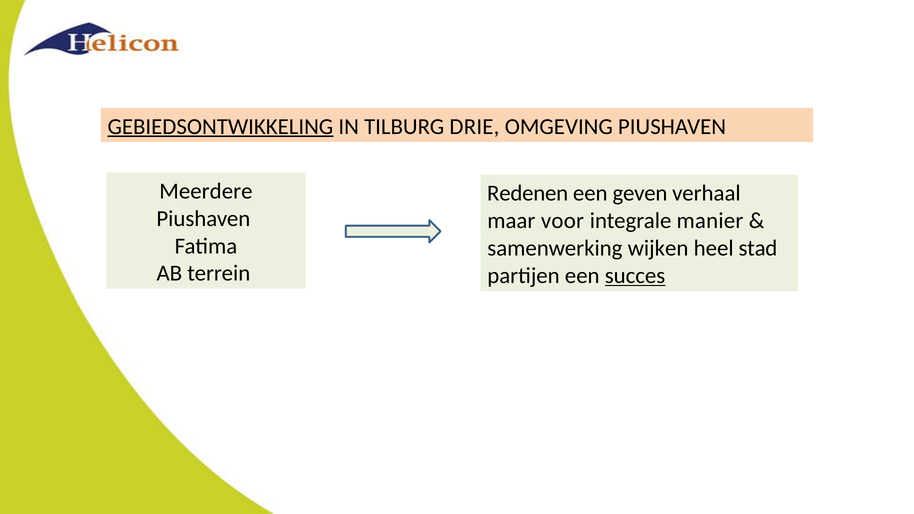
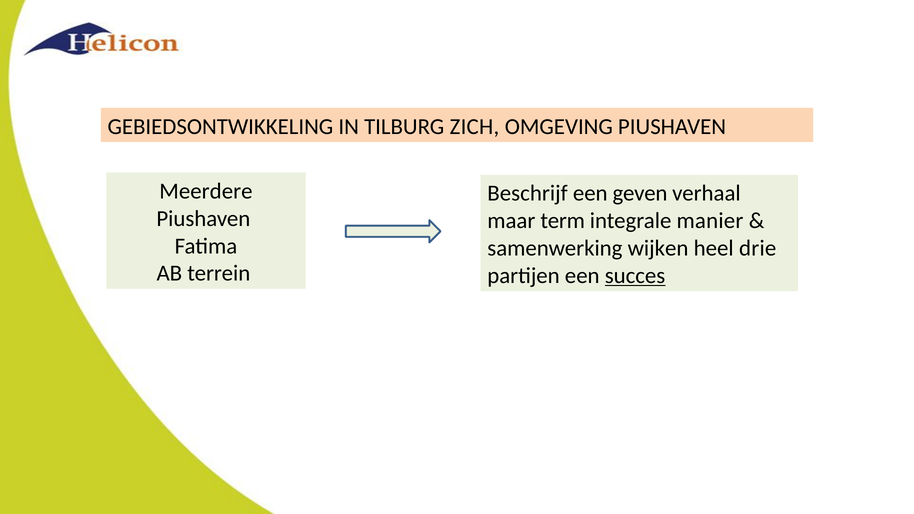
GEBIEDSONTWIKKELING underline: present -> none (220, 127)
DRIE: DRIE -> ZICH (474, 127)
Redenen: Redenen -> Beschrijf (528, 193)
voor: voor -> term (563, 221)
stad: stad -> drie (758, 248)
